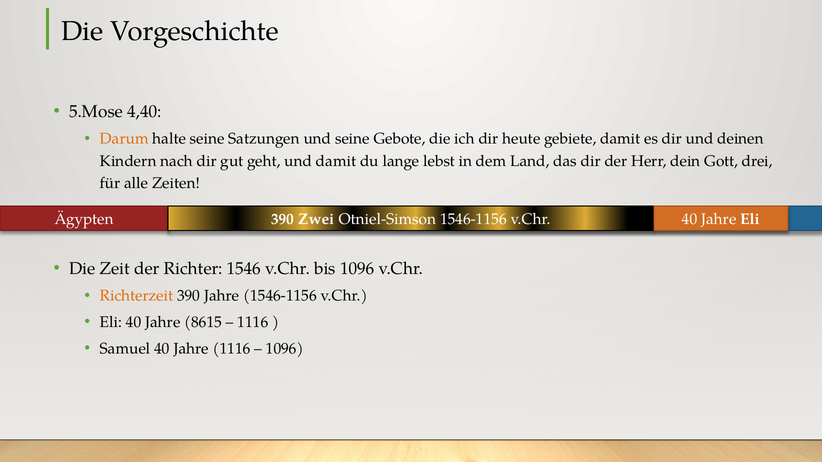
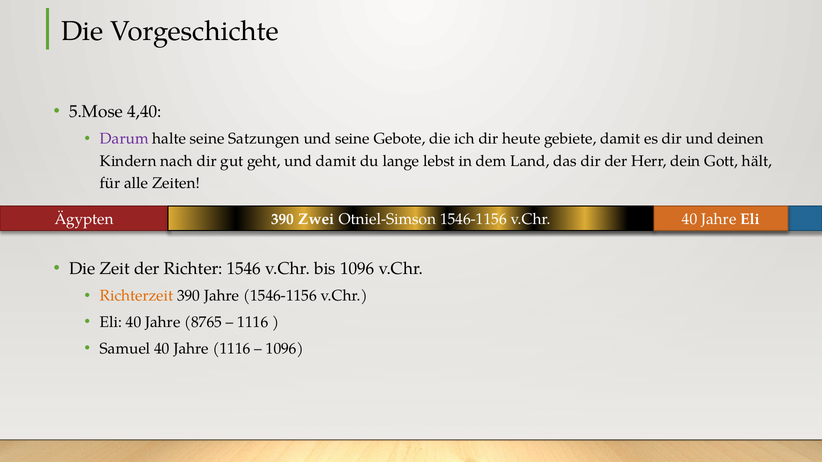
Darum colour: orange -> purple (124, 139)
drei: drei -> hält (757, 161)
8615: 8615 -> 8765 (203, 322)
